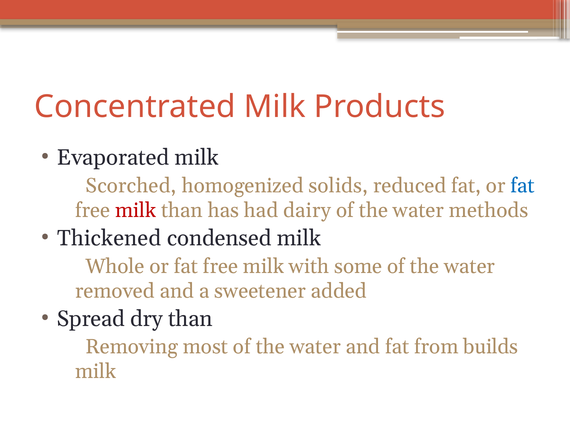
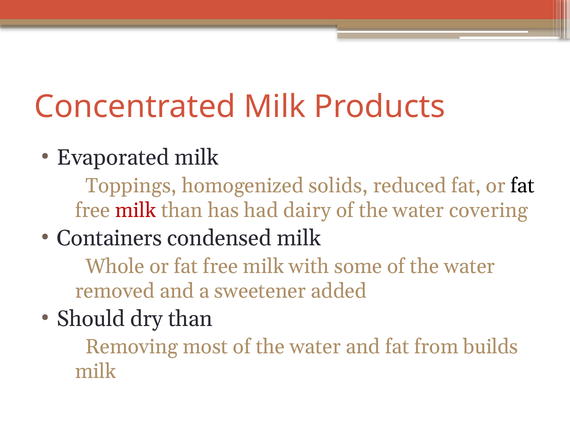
Scorched: Scorched -> Toppings (131, 186)
fat colour: blue -> black (522, 186)
methods: methods -> covering (489, 210)
Thickened: Thickened -> Containers (109, 239)
Spread: Spread -> Should (91, 319)
